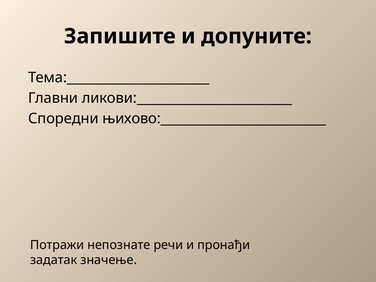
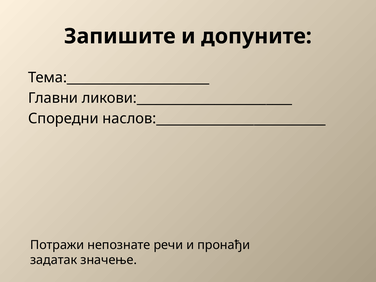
њихово:__________________________: њихово:__________________________ -> наслов:__________________________ (214, 118)
